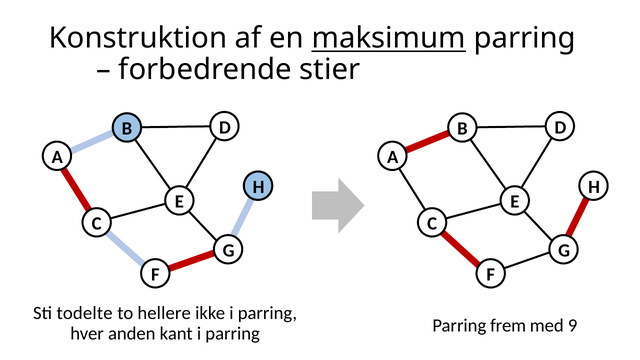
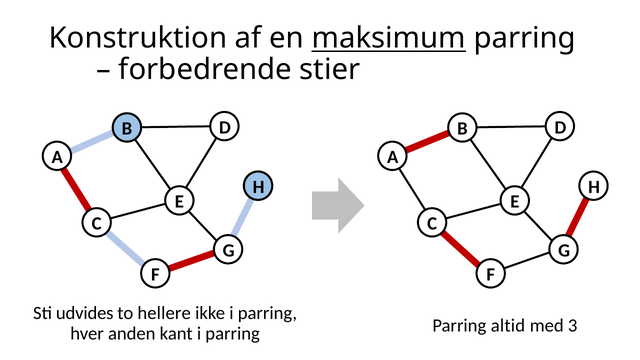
todelte: todelte -> udvides (85, 313)
frem: frem -> altid (508, 326)
9: 9 -> 3 (573, 326)
